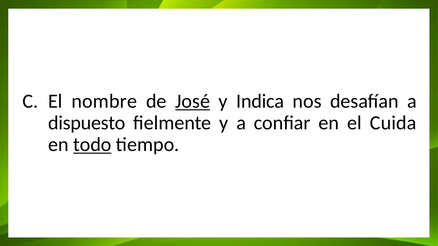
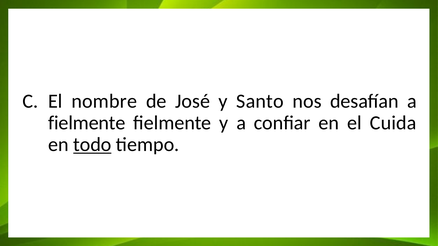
José underline: present -> none (193, 101)
Indica: Indica -> Santo (260, 101)
dispuesto: dispuesto -> fielmente (87, 123)
